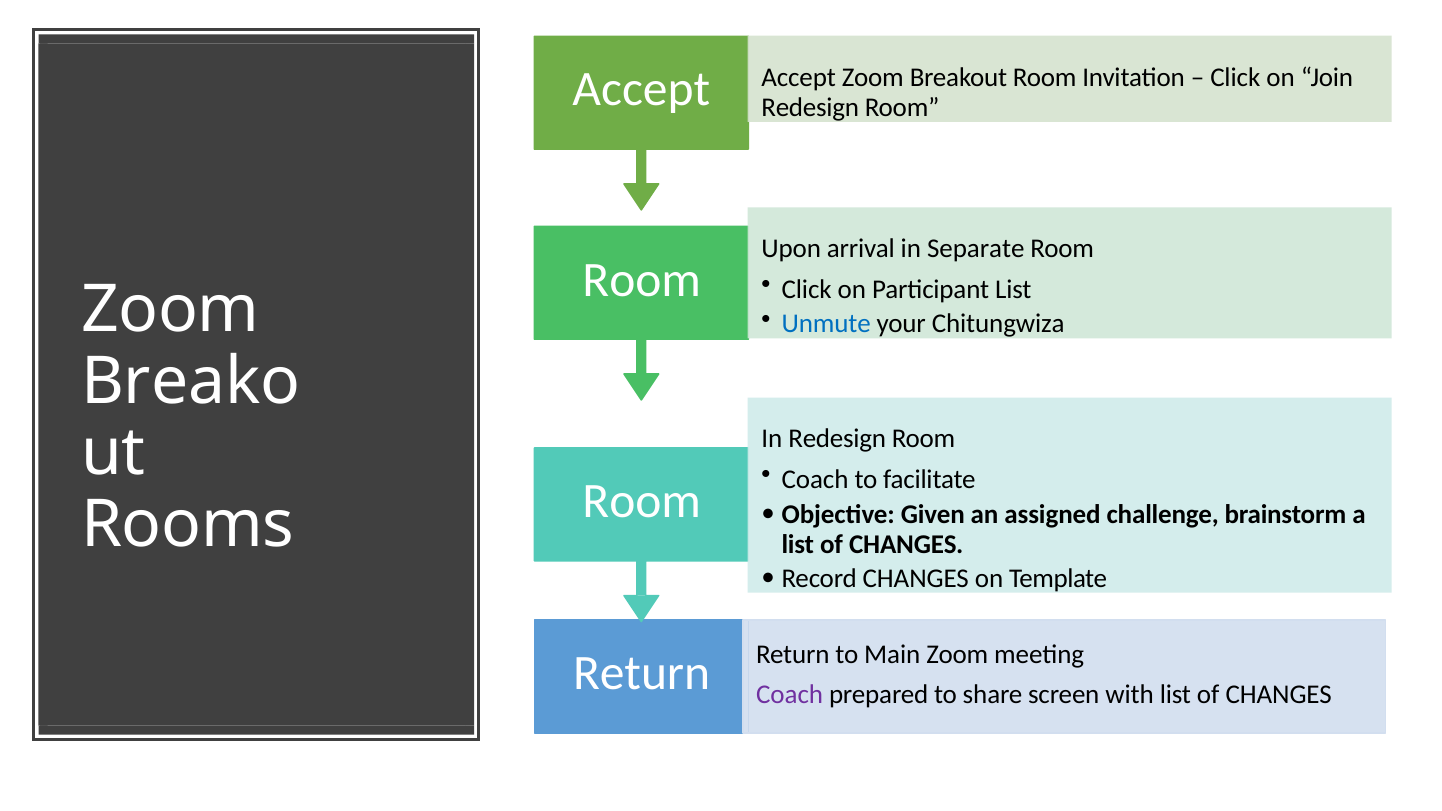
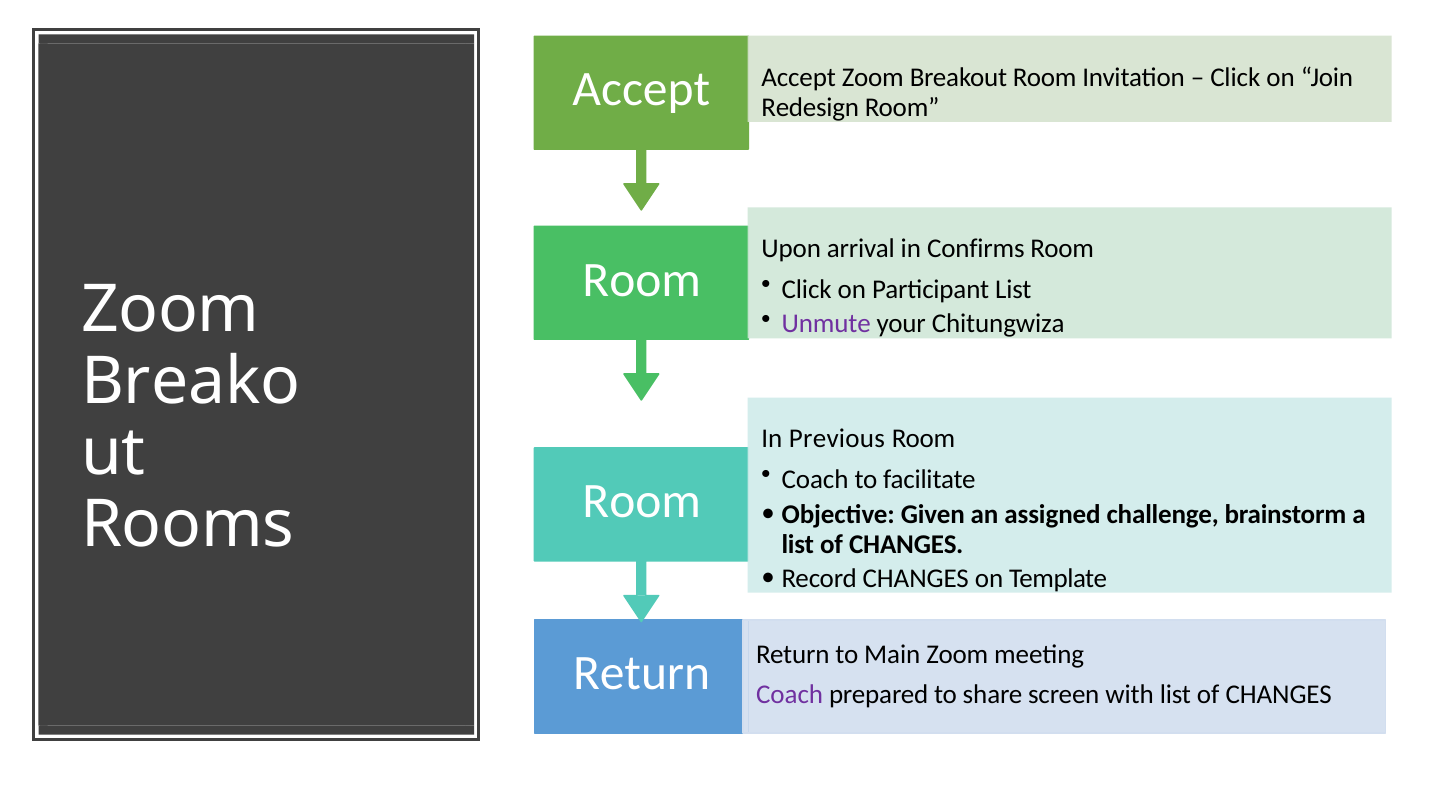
Separate: Separate -> Confirms (976, 249)
Unmute colour: blue -> purple (826, 324)
In Redesign: Redesign -> Previous (837, 439)
